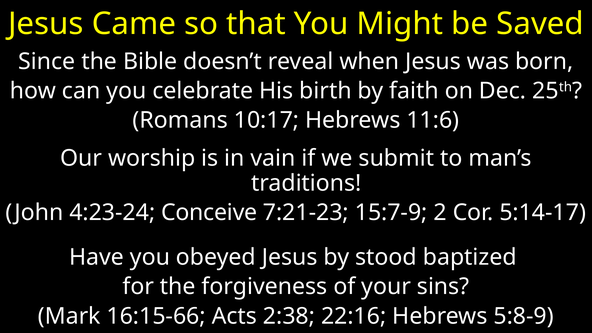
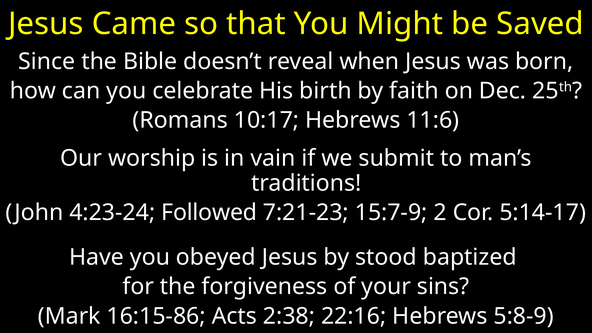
Conceive: Conceive -> Followed (209, 213)
16:15-66: 16:15-66 -> 16:15-86 (156, 316)
